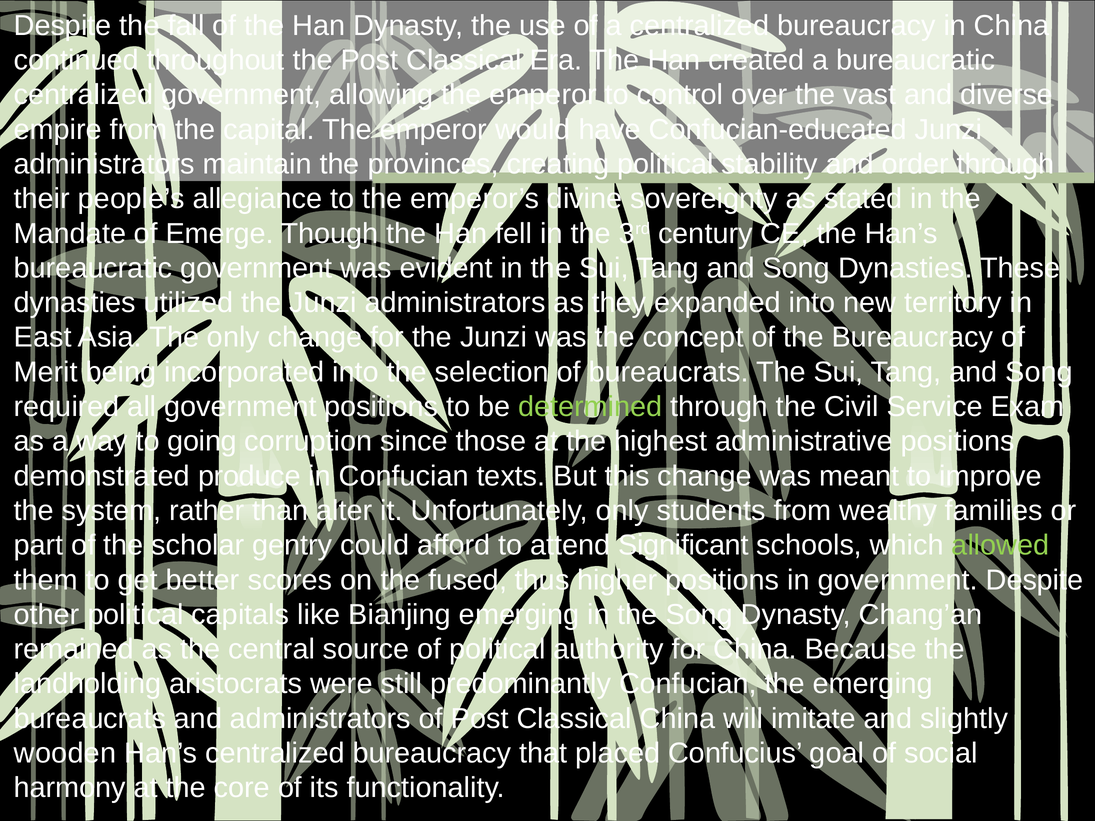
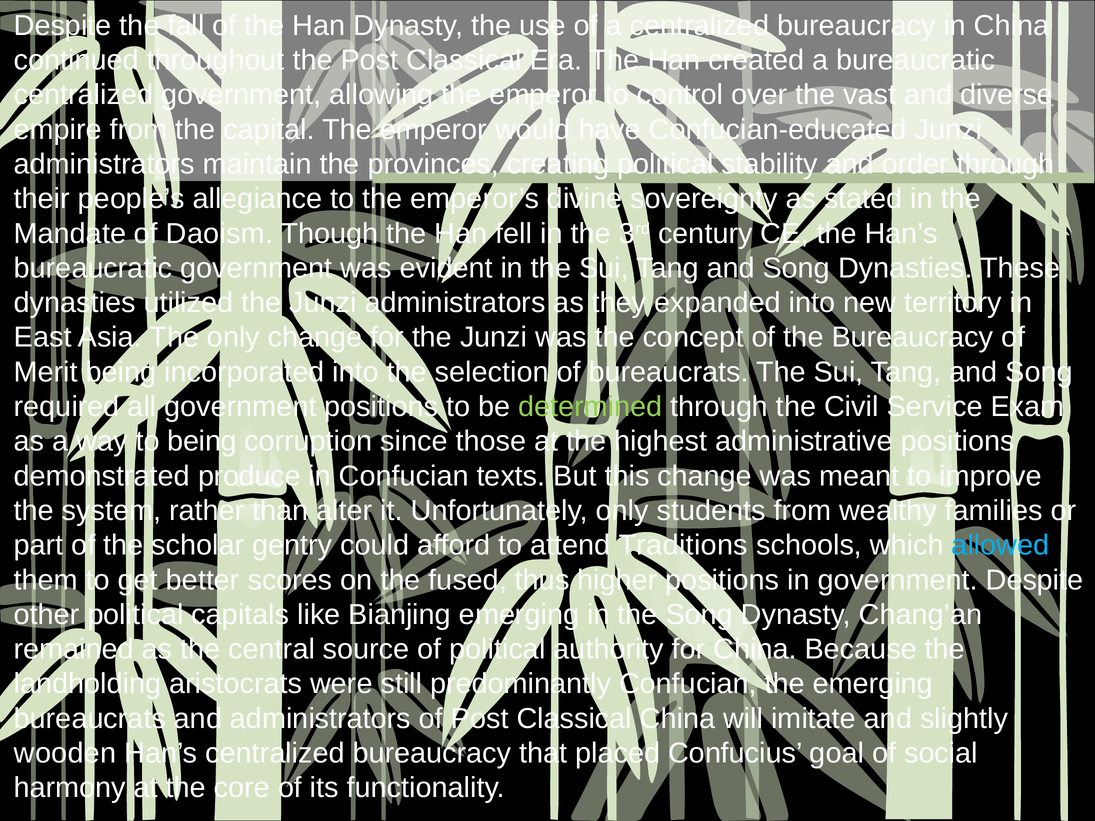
Emerge: Emerge -> Daoism (220, 234)
to going: going -> being (202, 442)
Significant: Significant -> Traditions (683, 546)
allowed colour: light green -> light blue (1000, 546)
